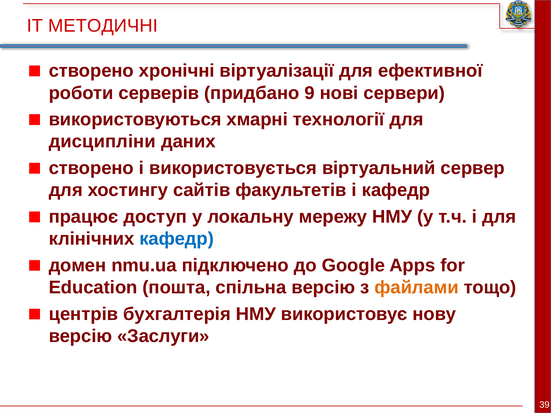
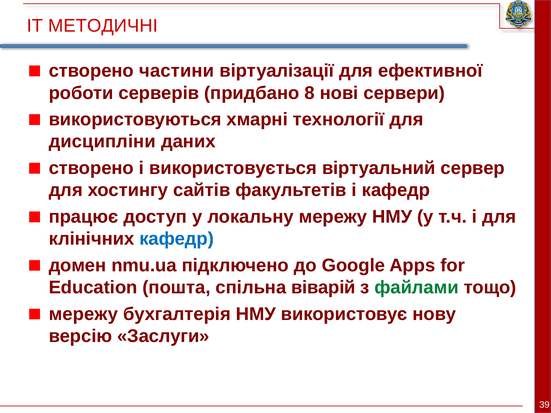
хронічні: хронічні -> частини (177, 71)
9: 9 -> 8 (310, 93)
спільна версію: версію -> віварій (323, 288)
файлами colour: orange -> green (417, 288)
центрів: центрів -> мережу (83, 314)
